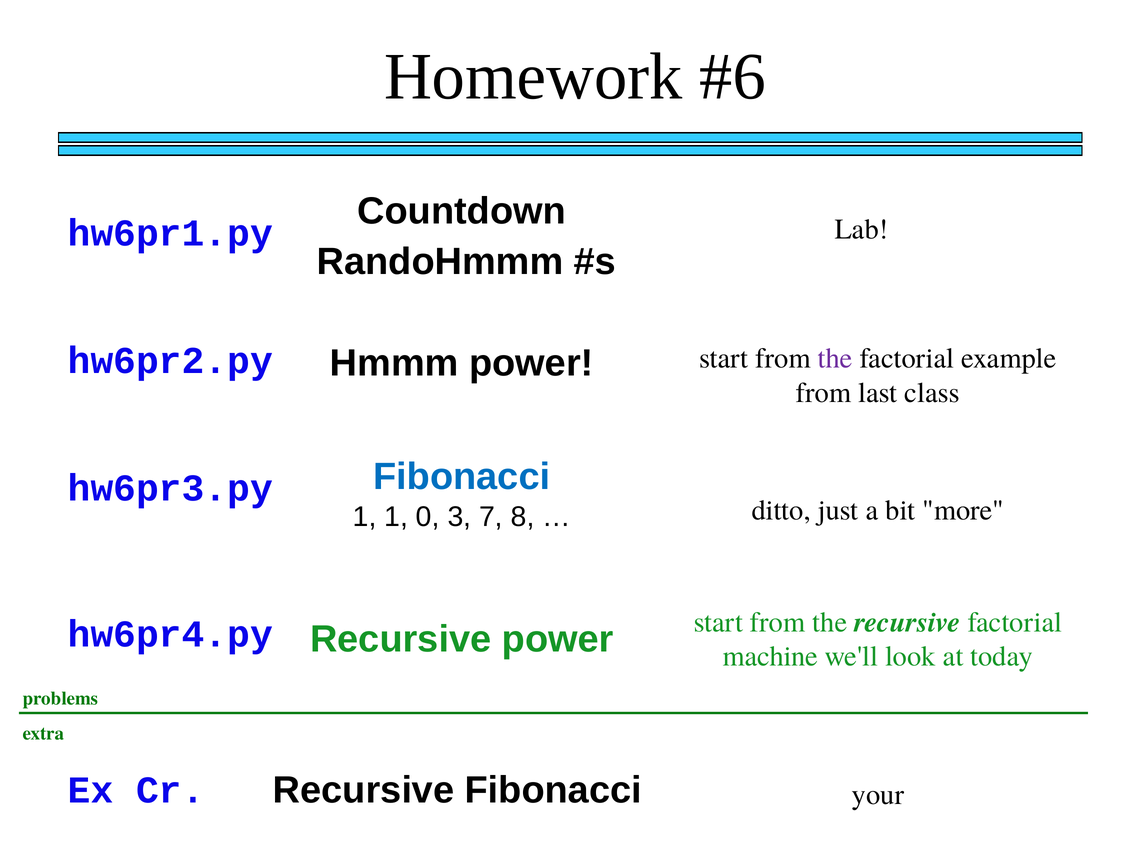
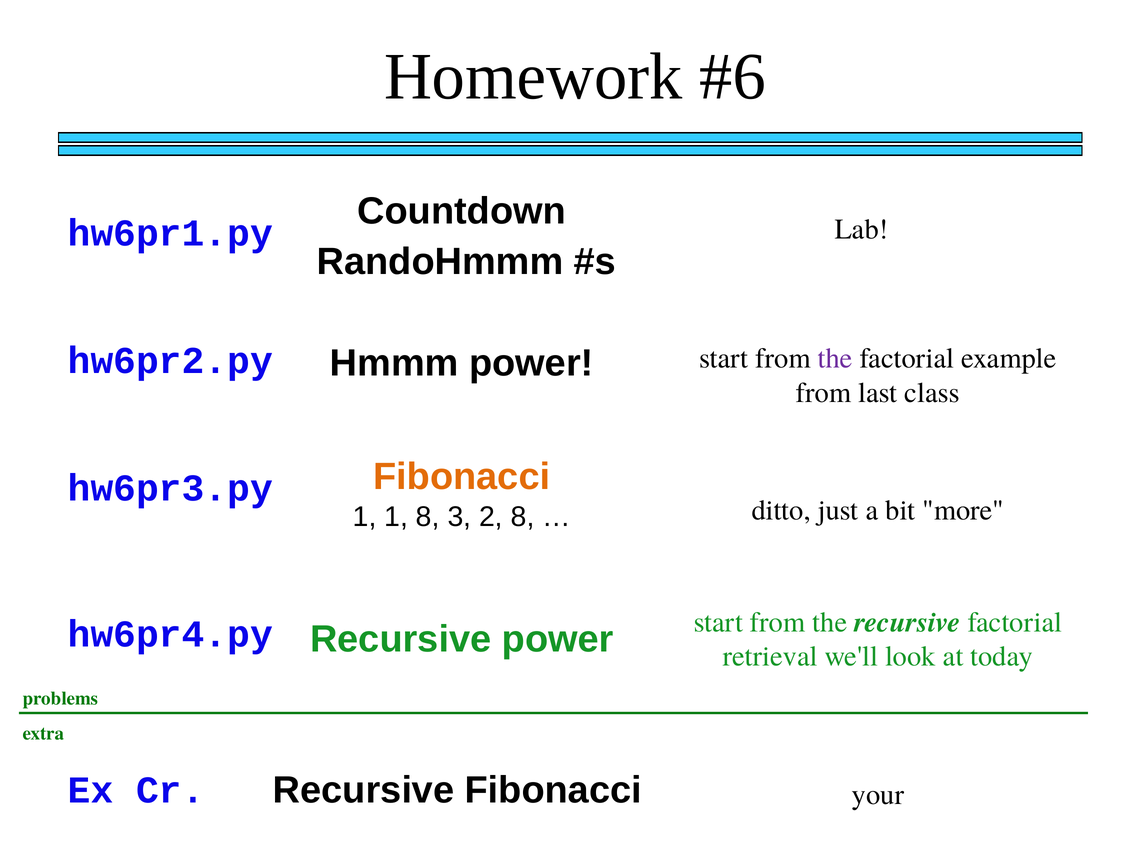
Fibonacci colour: blue -> orange (462, 477)
1 0: 0 -> 8 (428, 517)
7: 7 -> 2 (491, 517)
machine: machine -> retrieval (770, 657)
